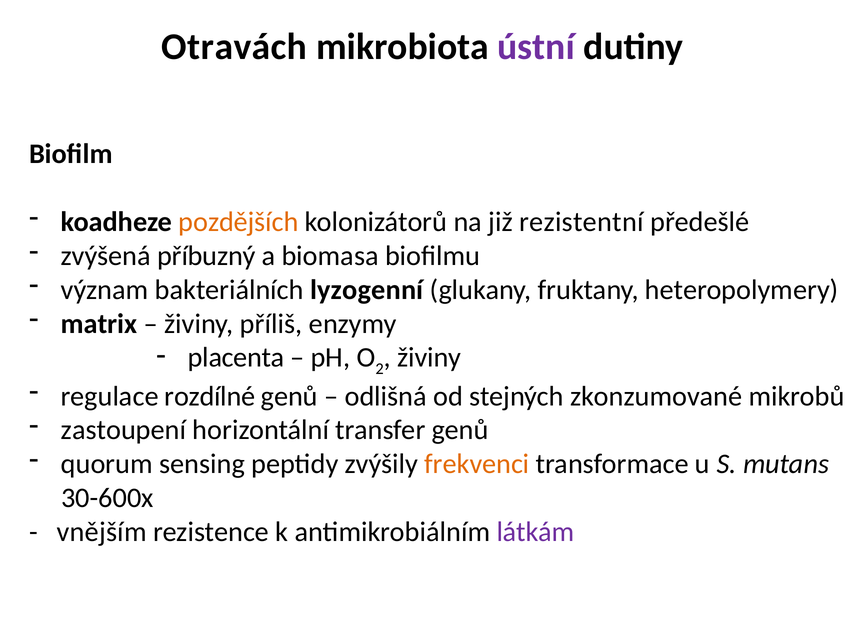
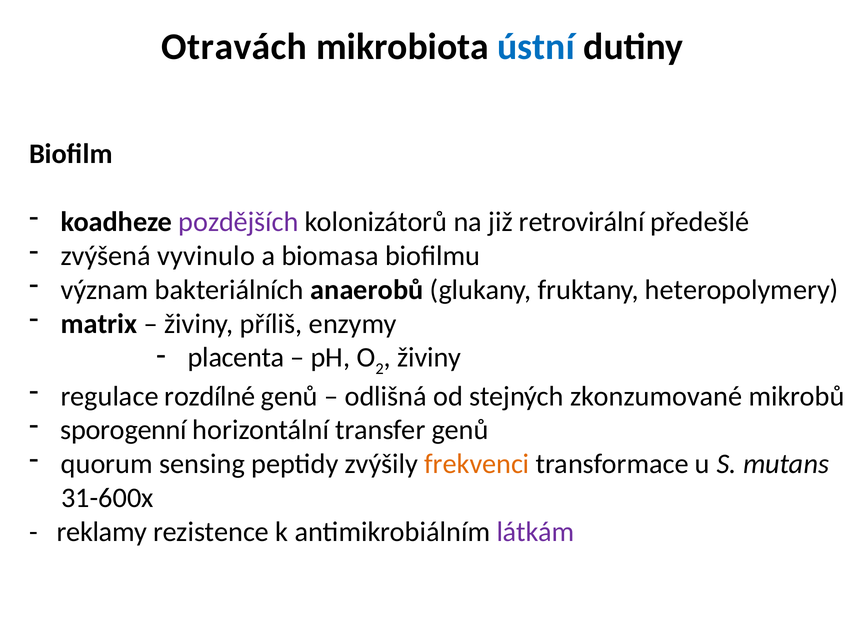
ústní colour: purple -> blue (536, 47)
pozdějších colour: orange -> purple (239, 222)
rezistentní: rezistentní -> retrovirální (582, 222)
příbuzný: příbuzný -> vyvinulo (206, 256)
lyzogenní: lyzogenní -> anaerobů (367, 290)
zastoupení: zastoupení -> sporogenní (124, 431)
30-600x: 30-600x -> 31-600x (107, 499)
vnějším: vnějším -> reklamy (102, 533)
